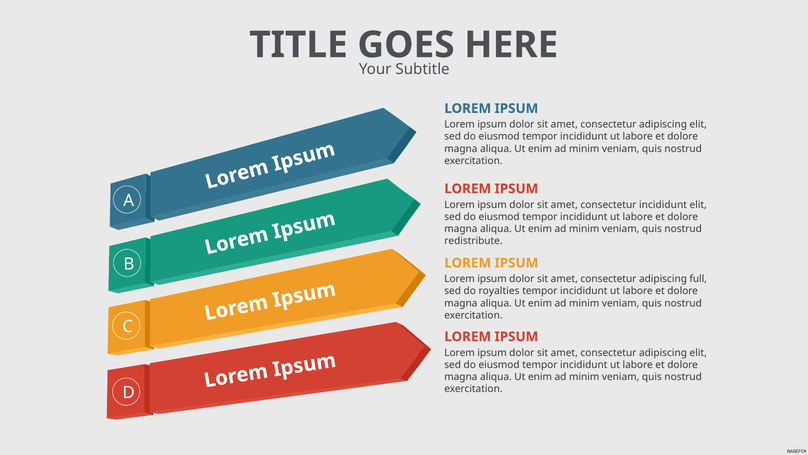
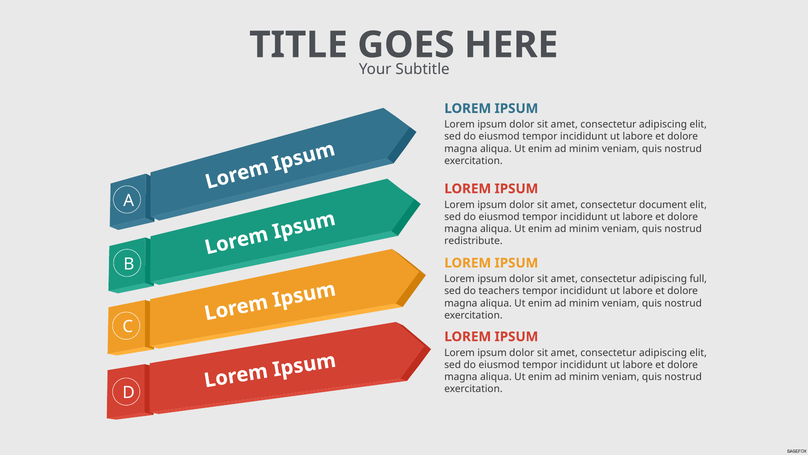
consectetur incididunt: incididunt -> document (663, 204)
royalties: royalties -> teachers (499, 291)
